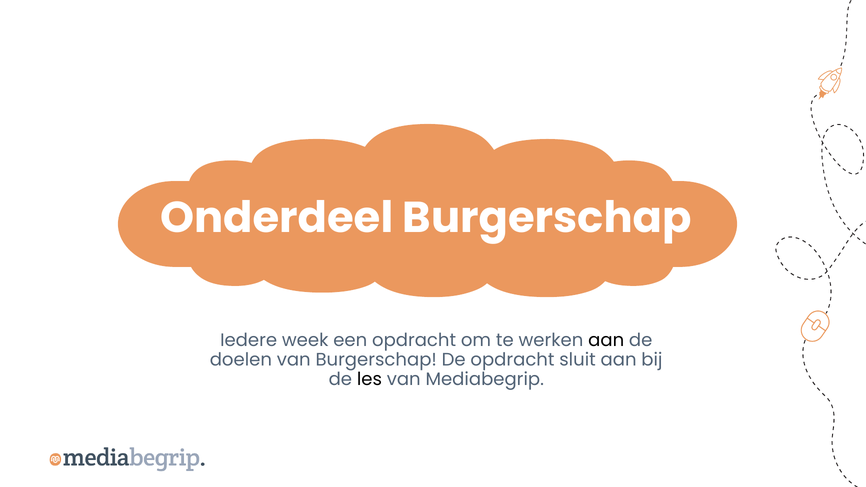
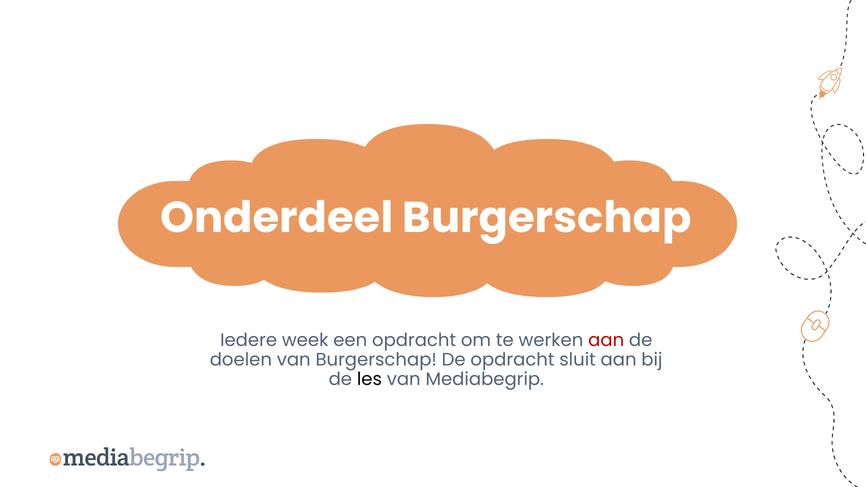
aan colour: black -> red (606, 340)
